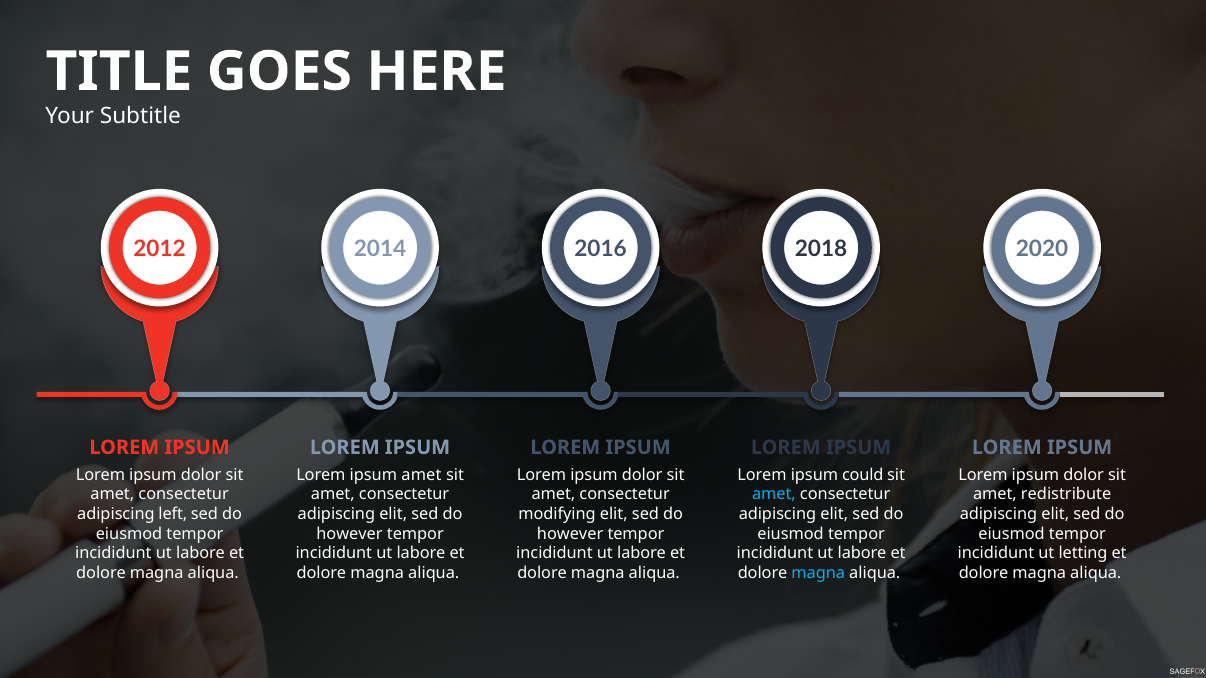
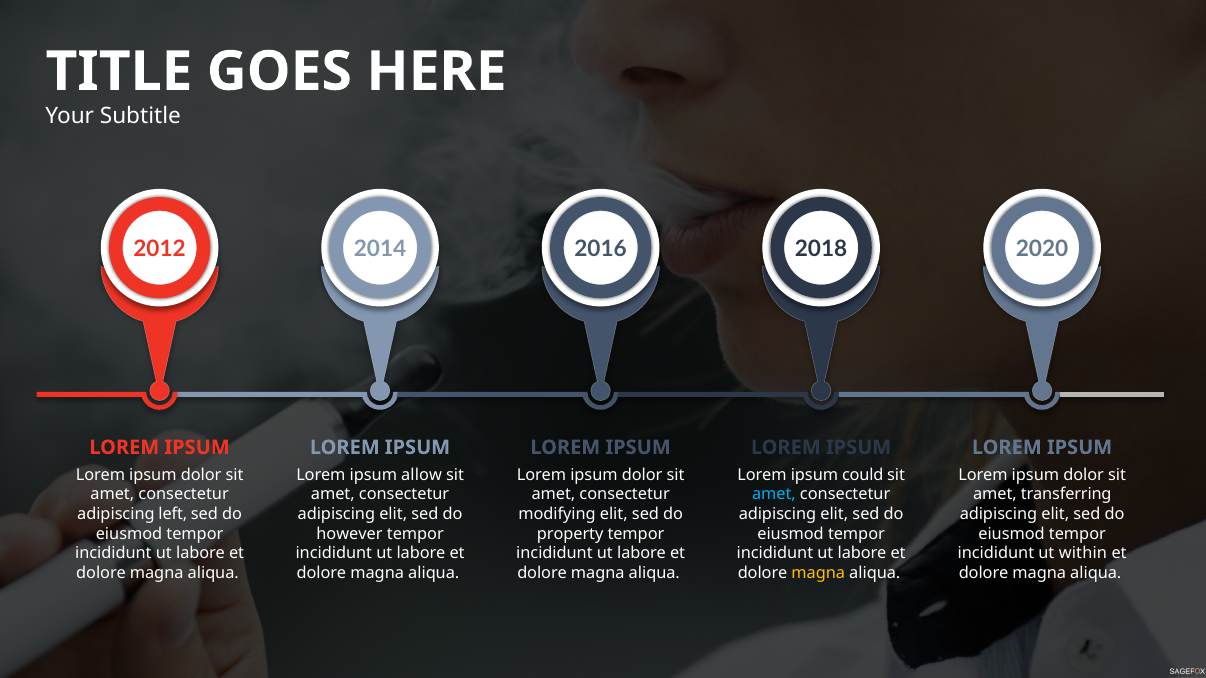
ipsum amet: amet -> allow (422, 475)
redistribute: redistribute -> transferring (1066, 495)
however: however -> property (570, 534)
letting: letting -> within (1083, 554)
magna colour: light blue -> yellow (818, 573)
